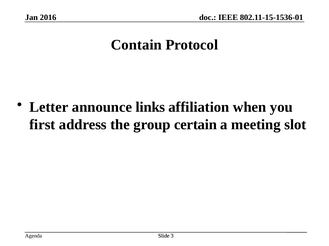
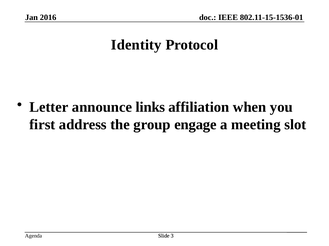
Contain: Contain -> Identity (136, 45)
certain: certain -> engage (195, 125)
